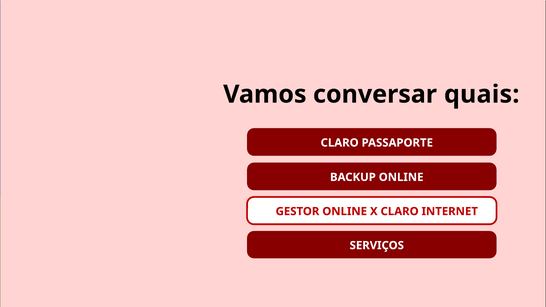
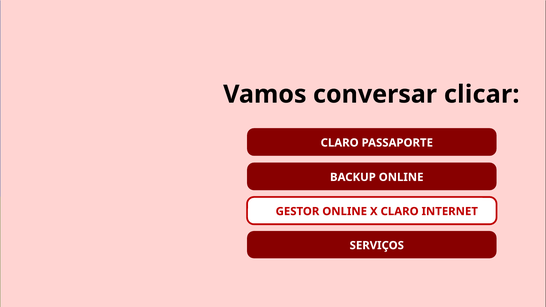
quais: quais -> clicar (482, 94)
